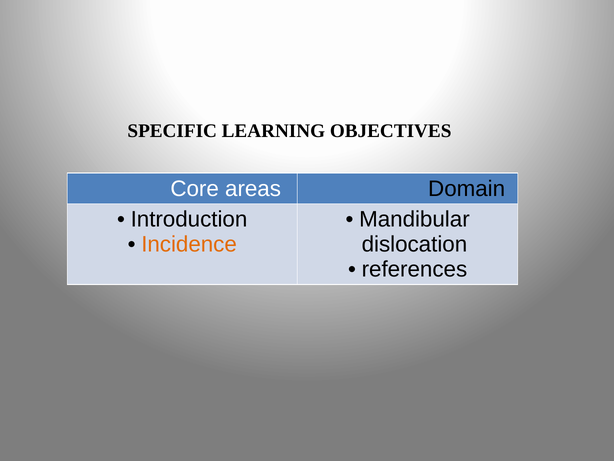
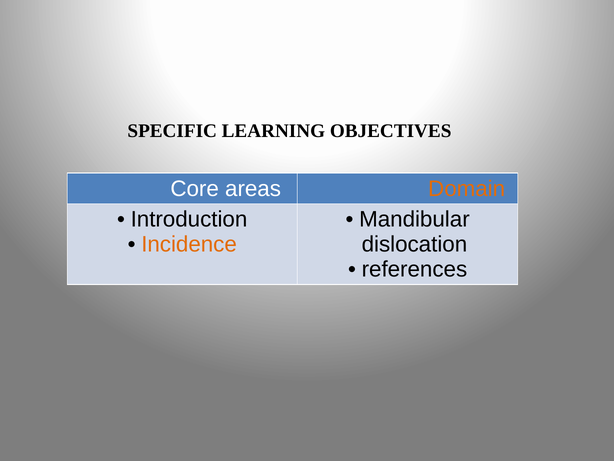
Domain colour: black -> orange (467, 189)
